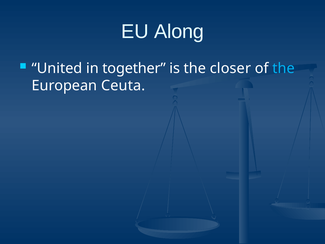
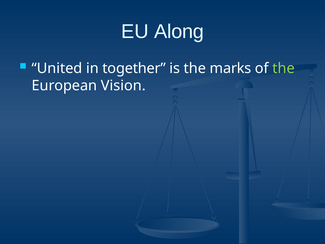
closer: closer -> marks (231, 68)
the colour: light blue -> light green (284, 68)
Ceuta: Ceuta -> Vision (123, 86)
